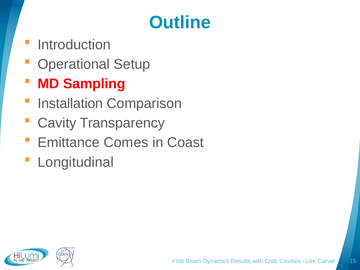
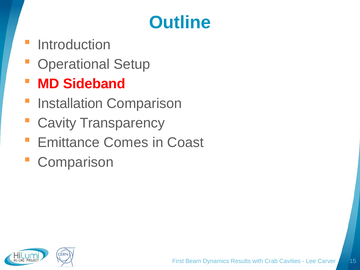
Sampling: Sampling -> Sideband (94, 84)
Longitudinal: Longitudinal -> Comparison (76, 162)
